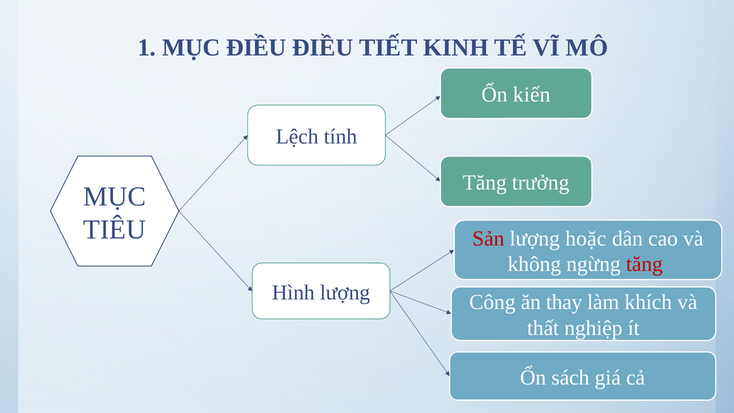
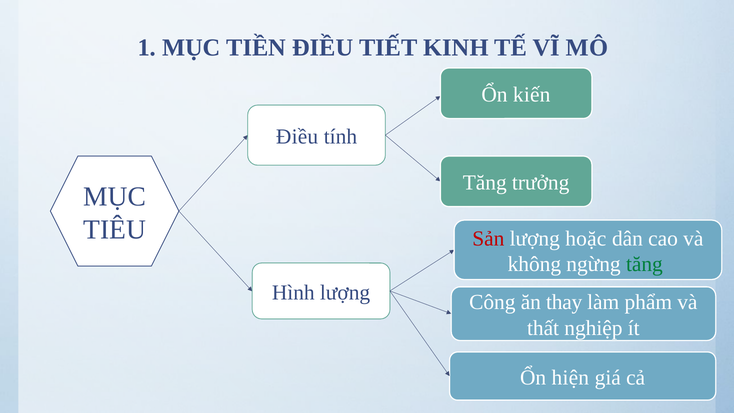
MỤC ĐIỀU: ĐIỀU -> TIỀN (256, 47)
Lệch: Lệch -> Điều (297, 137)
tăng colour: red -> green (644, 264)
khích: khích -> phẩm (648, 302)
sách: sách -> hiện (570, 378)
